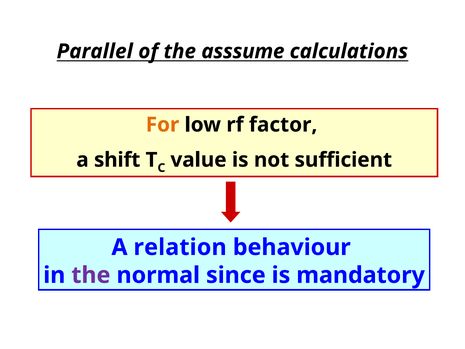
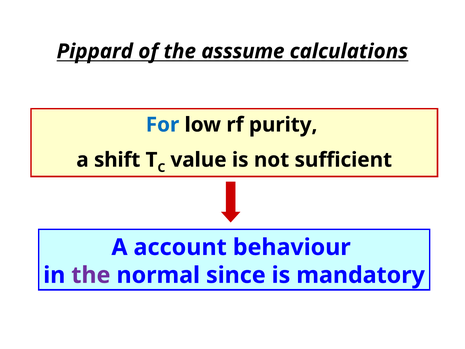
Parallel: Parallel -> Pippard (95, 51)
For colour: orange -> blue (162, 125)
factor: factor -> purity (283, 125)
relation: relation -> account (180, 247)
